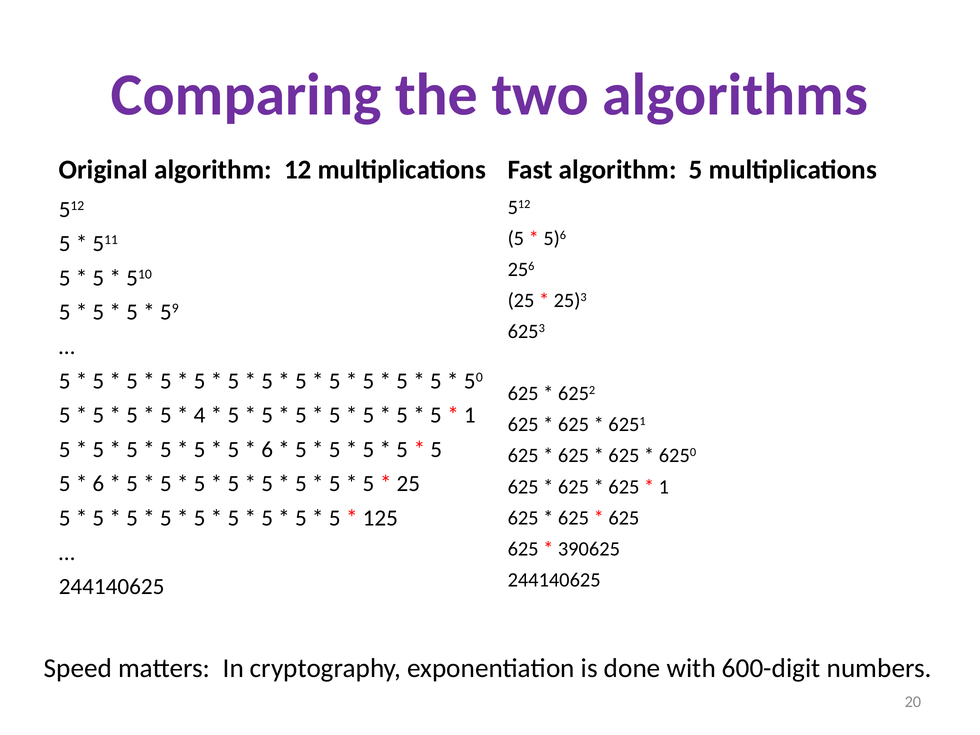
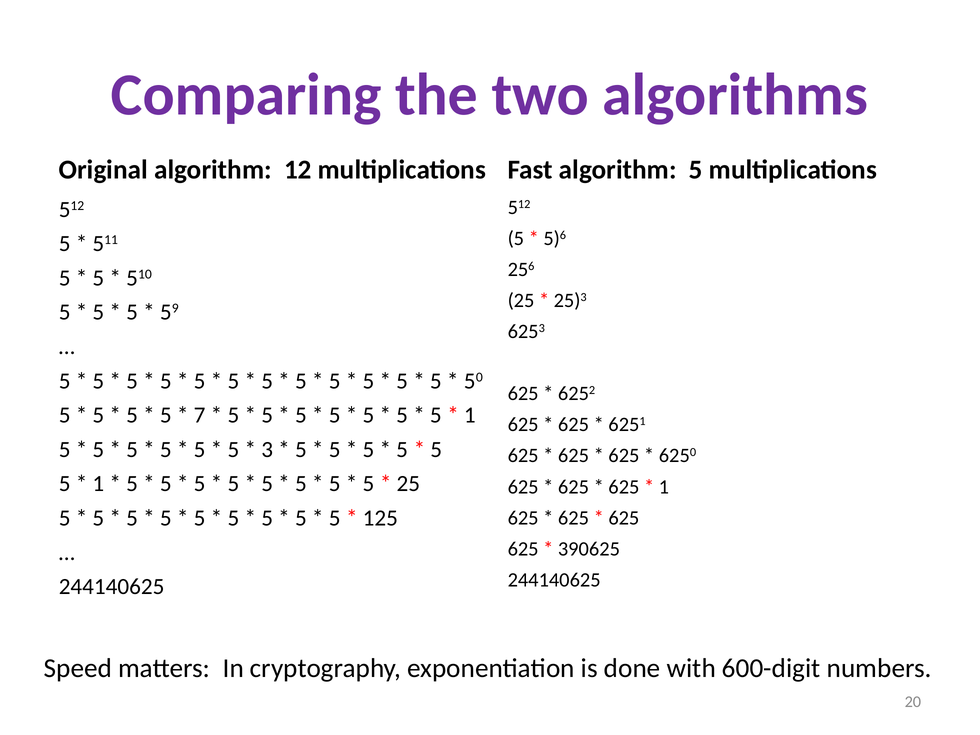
4: 4 -> 7 (200, 415)
6: 6 -> 3 (267, 450)
6: 6 -> 1 (98, 484)
